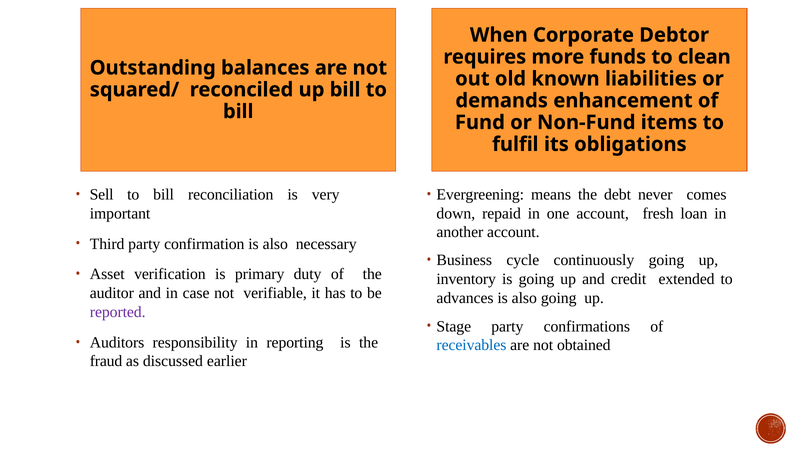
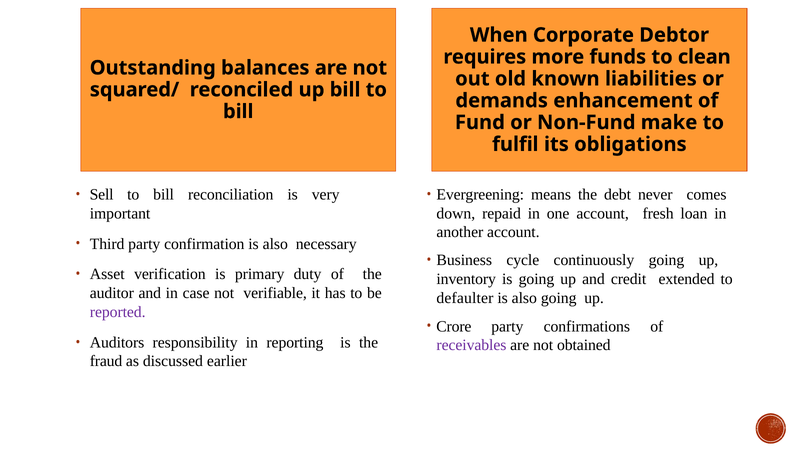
items: items -> make (669, 122)
advances: advances -> defaulter (465, 298)
Stage: Stage -> Crore (454, 326)
receivables colour: blue -> purple (471, 345)
